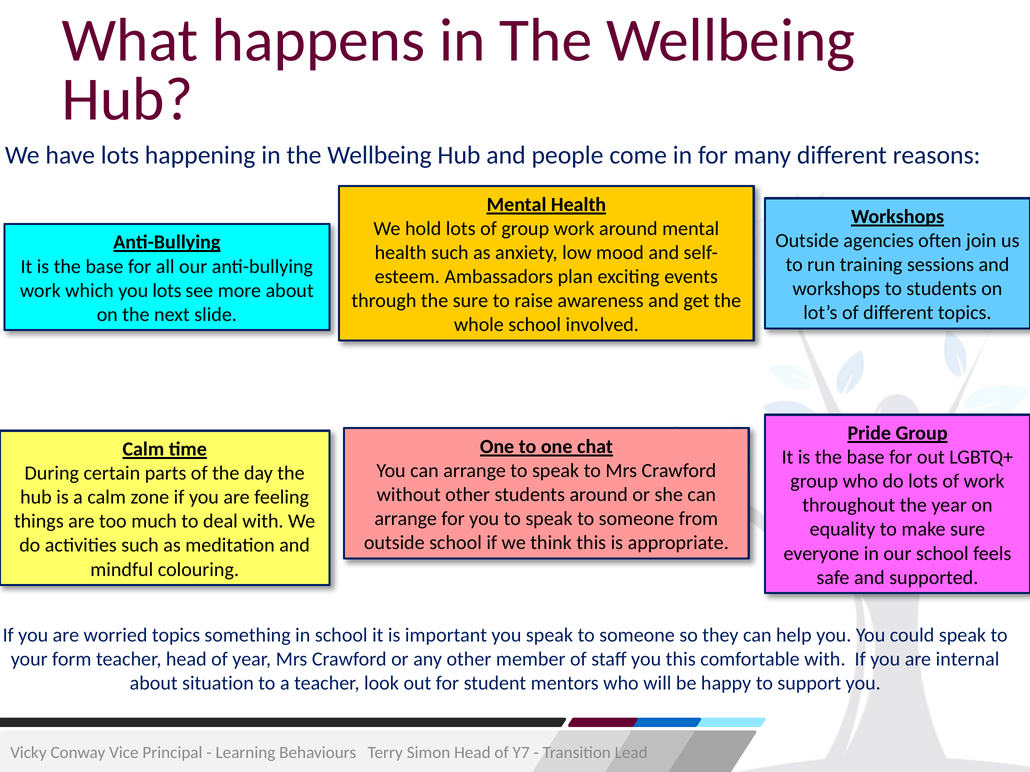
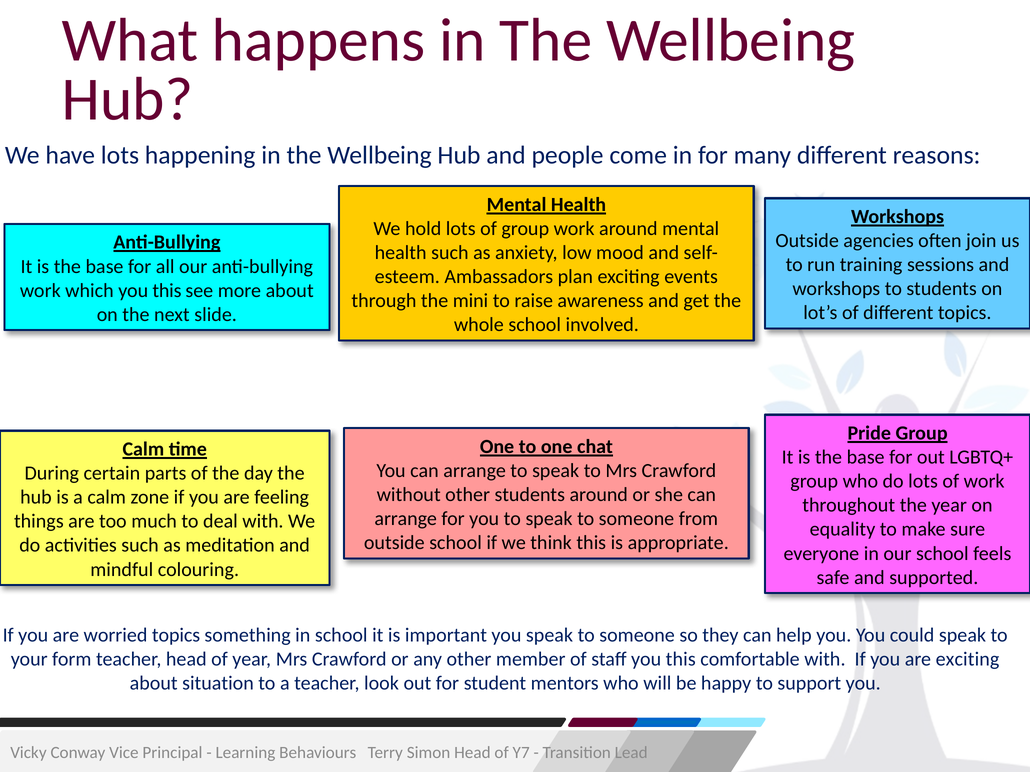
which you lots: lots -> this (167, 291)
the sure: sure -> mini (471, 301)
are internal: internal -> exciting (968, 660)
